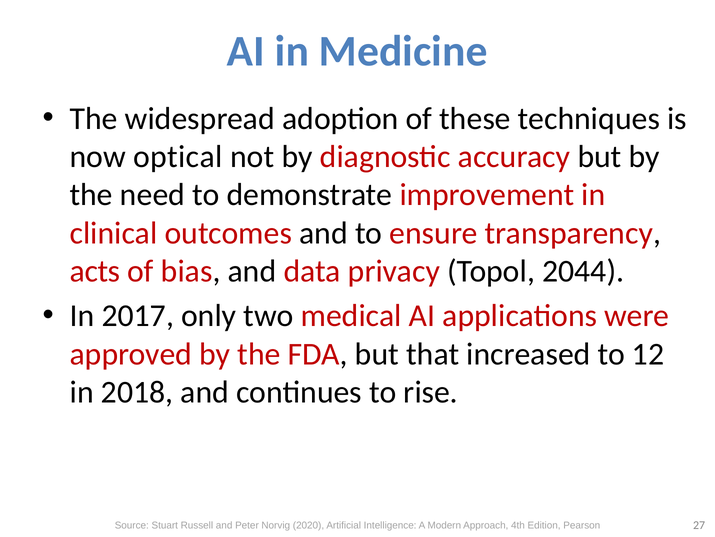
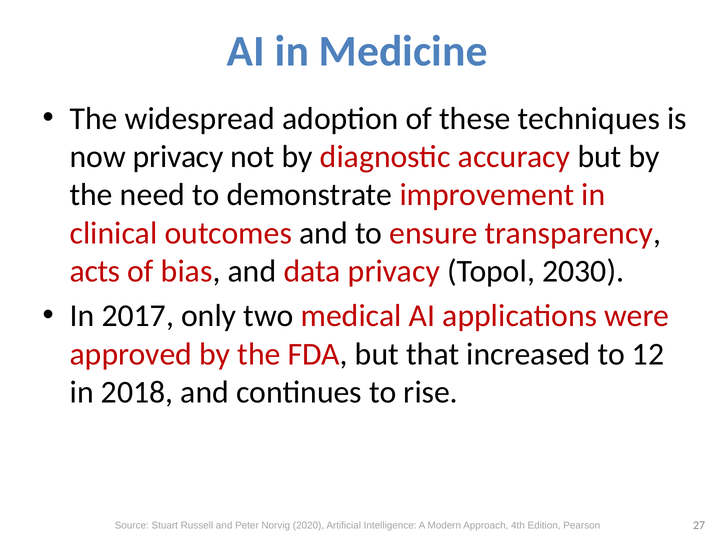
now optical: optical -> privacy (178, 157)
2044: 2044 -> 2030 (583, 271)
